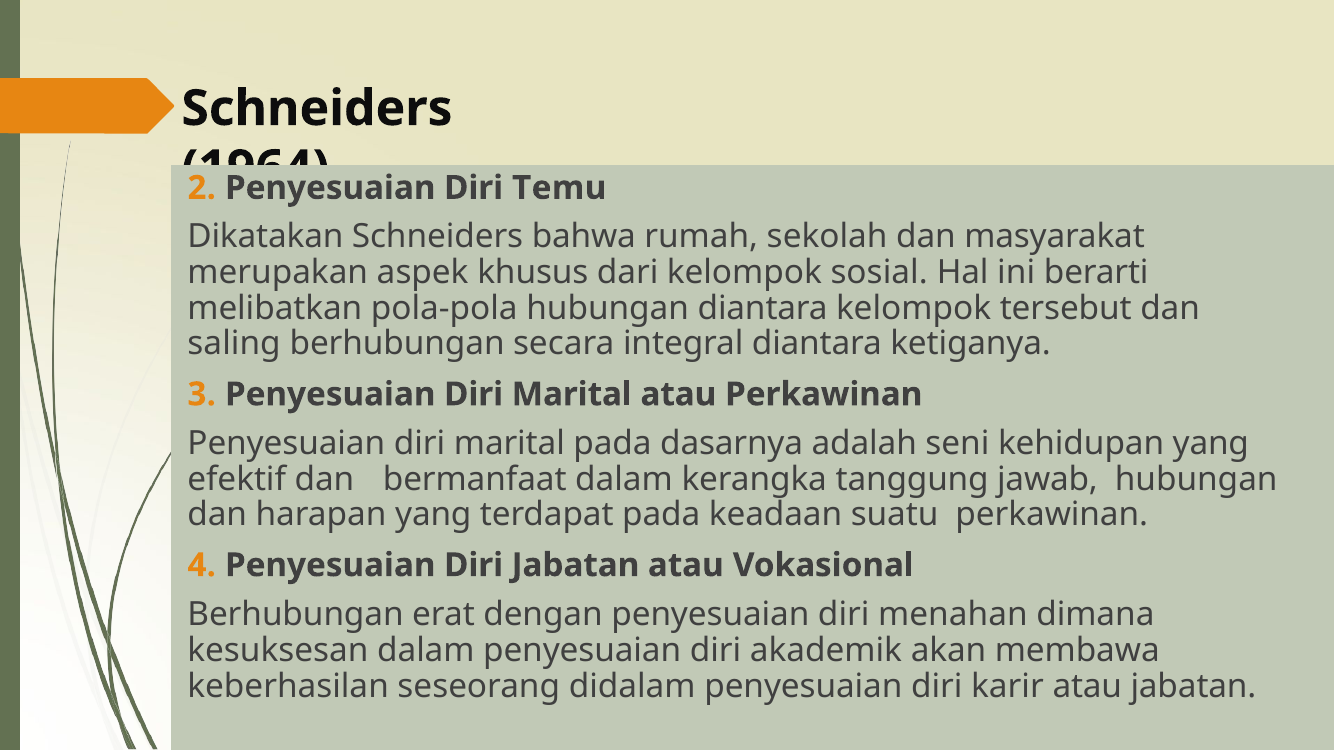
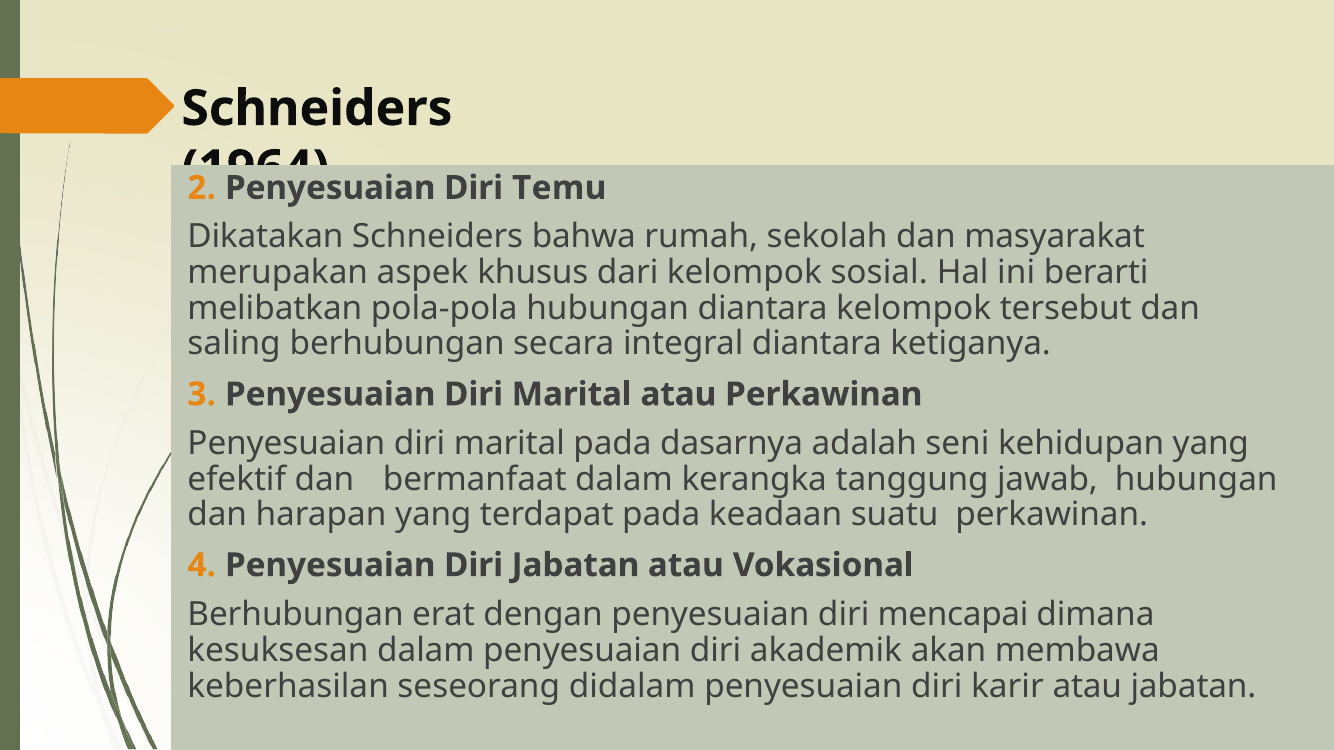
menahan: menahan -> mencapai (953, 615)
